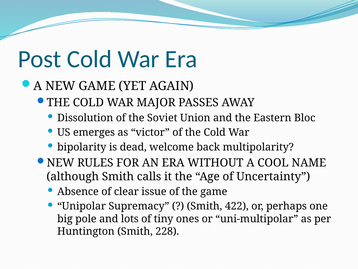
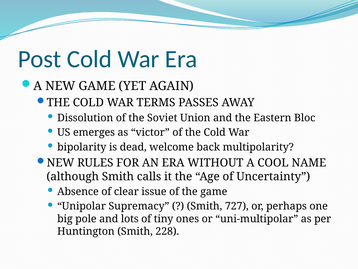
MAJOR: MAJOR -> TERMS (156, 102)
422: 422 -> 727 (237, 206)
